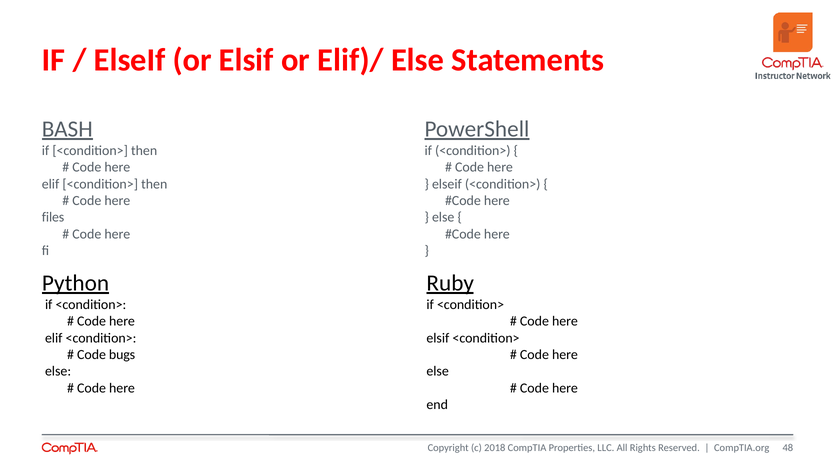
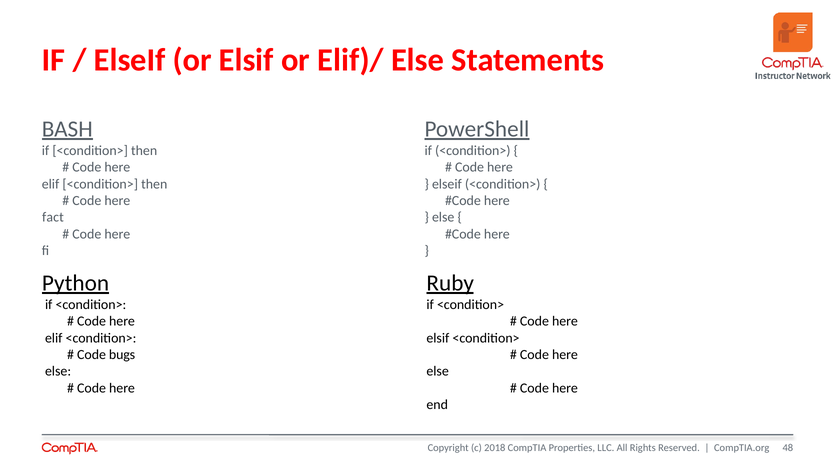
files: files -> fact (53, 218)
